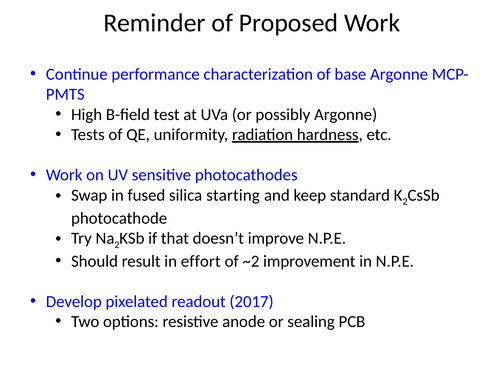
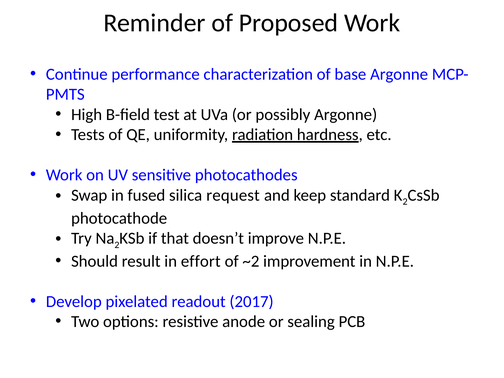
starting: starting -> request (233, 195)
